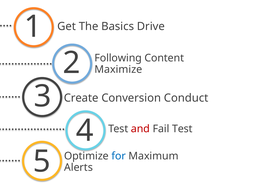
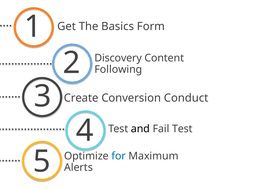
Drive: Drive -> Form (151, 26)
Following: Following -> Discovery (118, 58)
Maximize: Maximize -> Following (118, 69)
and colour: red -> black (140, 129)
